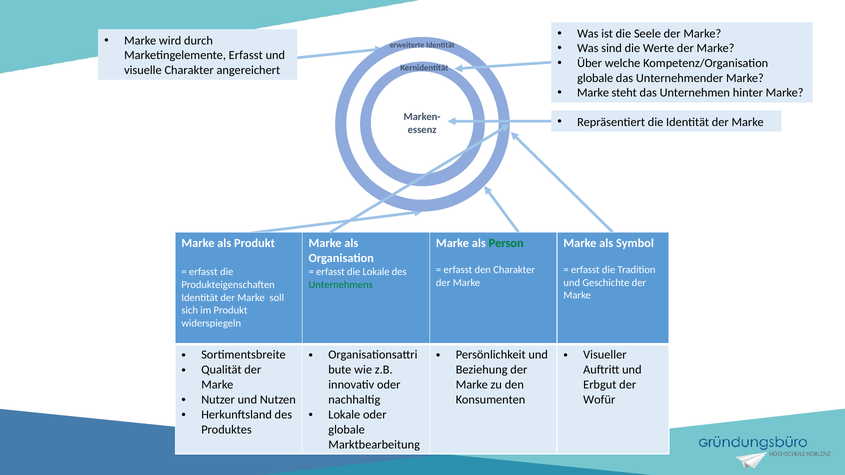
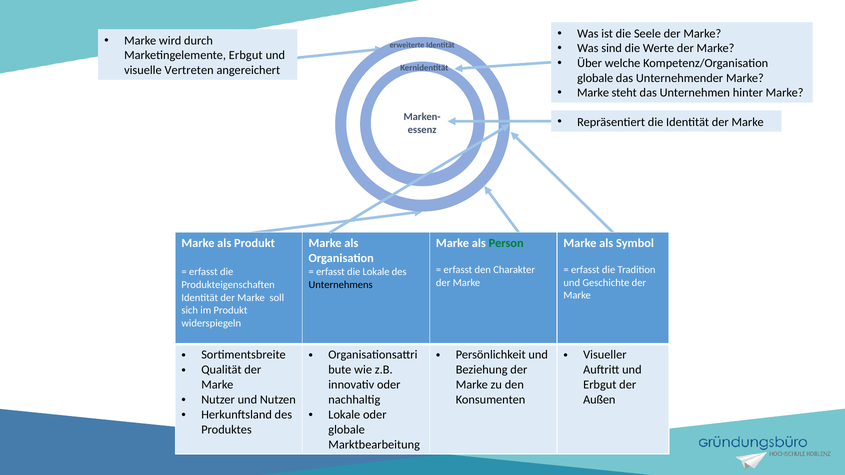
Marketingelemente Erfasst: Erfasst -> Erbgut (246, 55)
visuelle Charakter: Charakter -> Vertreten (189, 70)
Unternehmens colour: green -> black (341, 285)
Wofür: Wofür -> Außen (599, 400)
